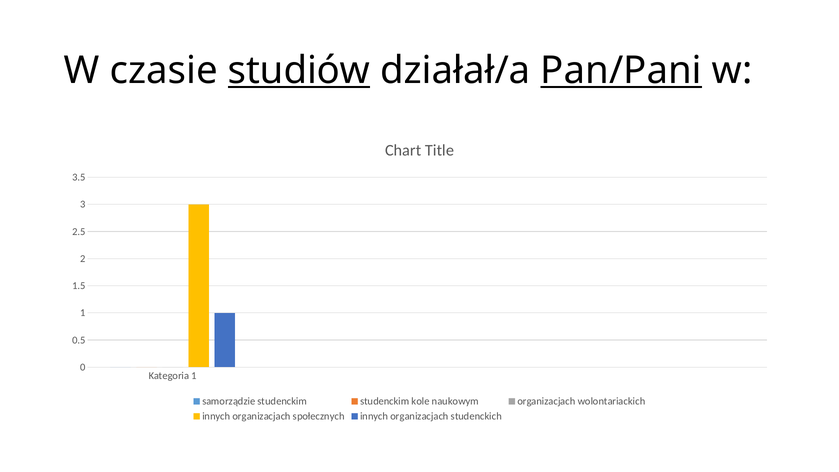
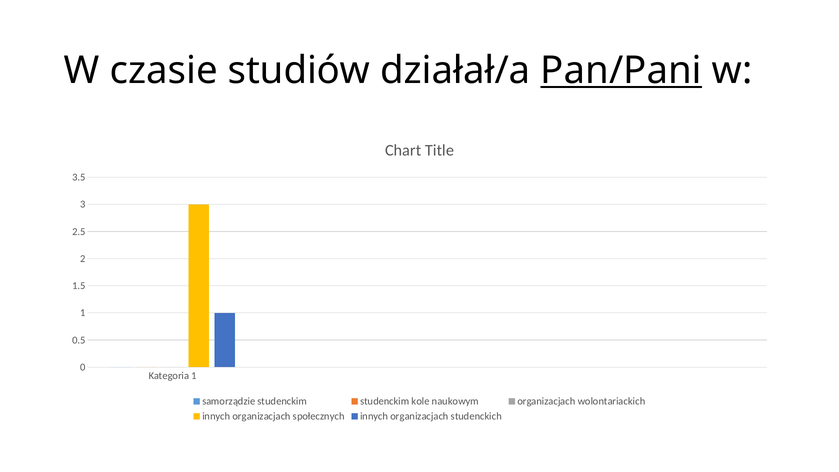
studiów underline: present -> none (299, 70)
